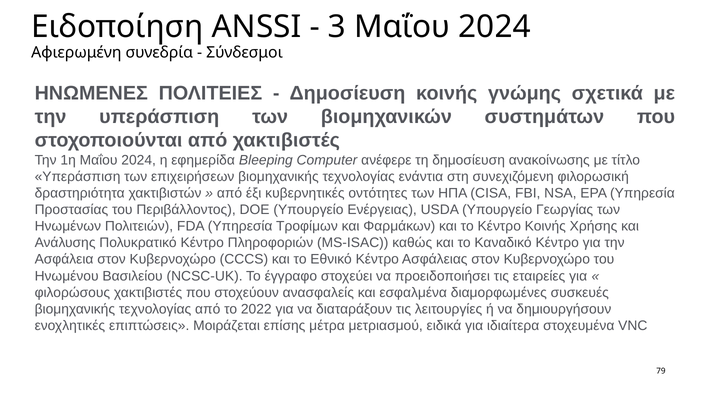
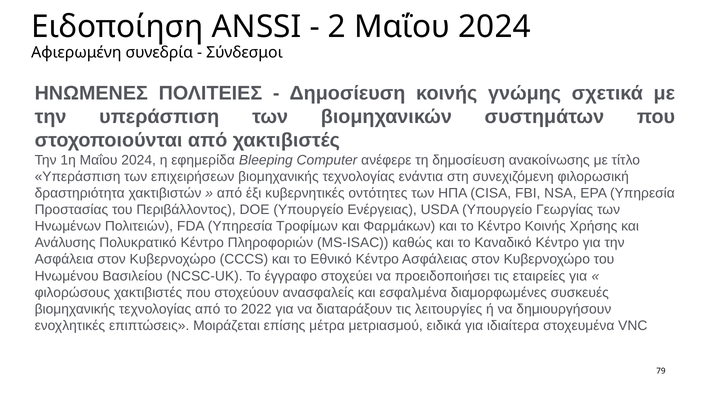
3: 3 -> 2 (337, 27)
